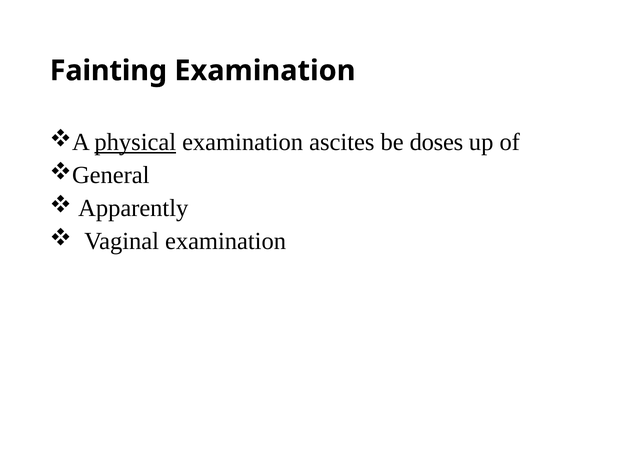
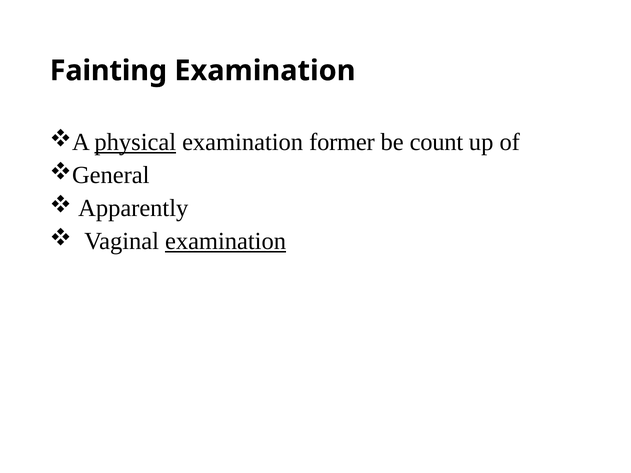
ascites: ascites -> former (342, 142)
doses: doses -> count (436, 142)
examination underline: none -> present (226, 241)
